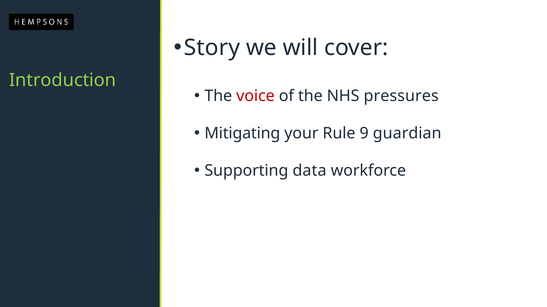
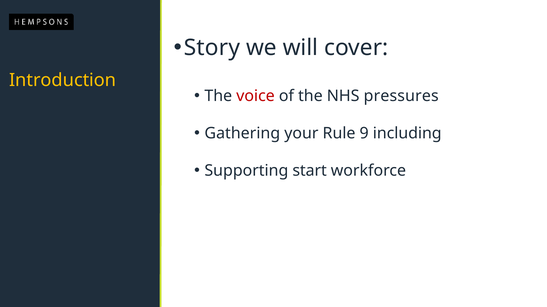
Introduction colour: light green -> yellow (63, 80)
Mitigating: Mitigating -> Gathering (242, 134)
guardian: guardian -> including (407, 134)
data: data -> start (310, 171)
